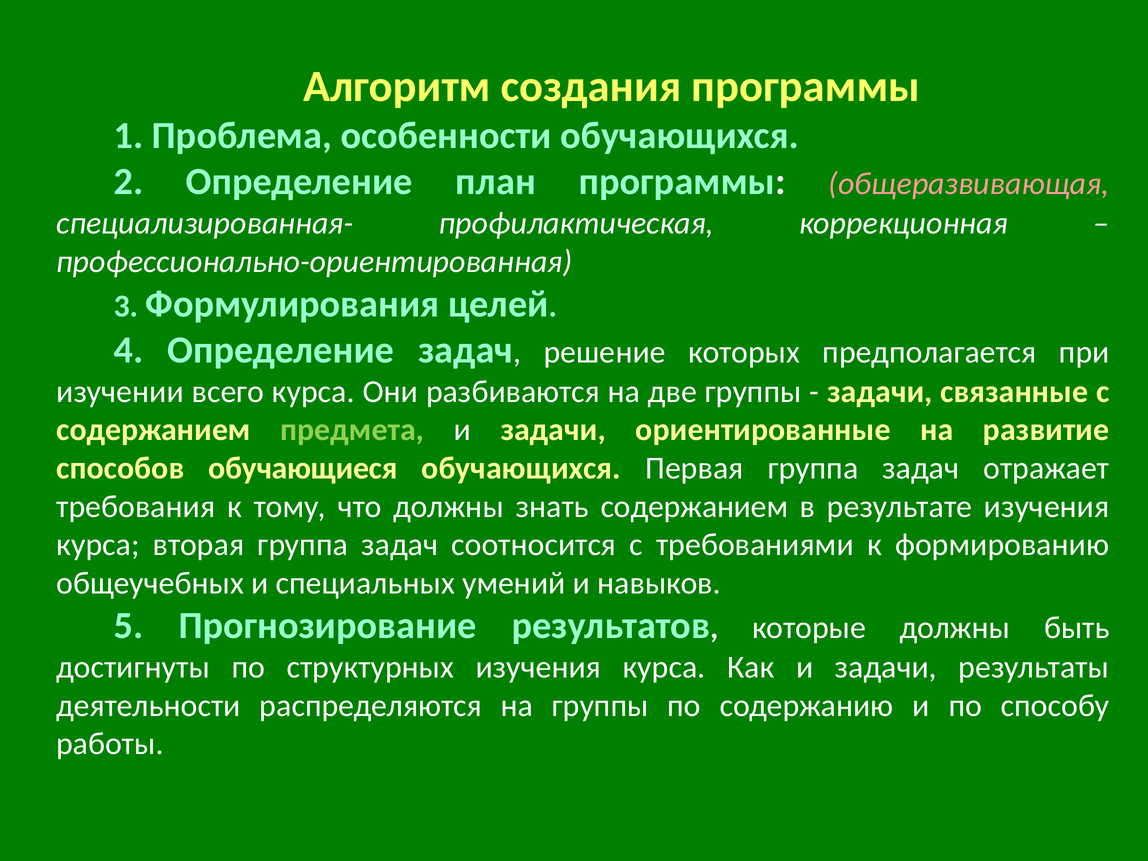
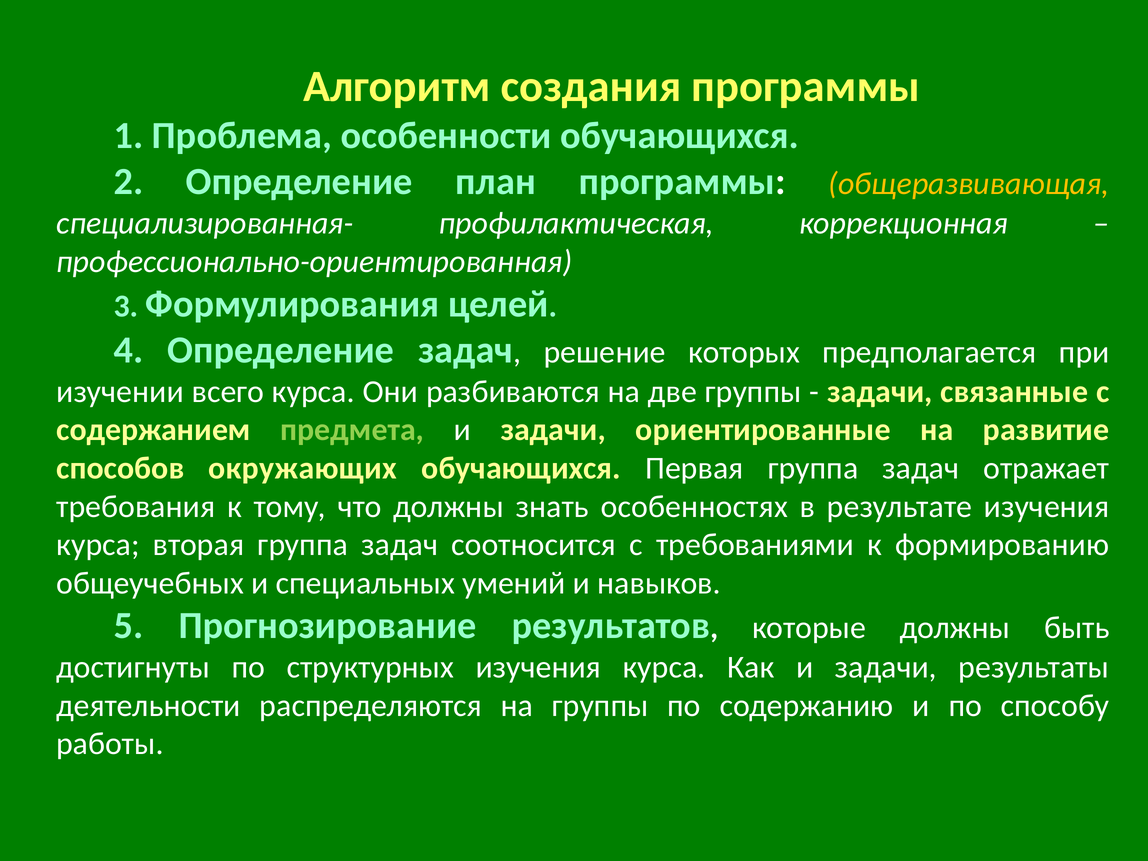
общеразвивающая colour: pink -> yellow (969, 184)
обучающиеся: обучающиеся -> окружающих (303, 468)
знать содержанием: содержанием -> особенностях (694, 507)
